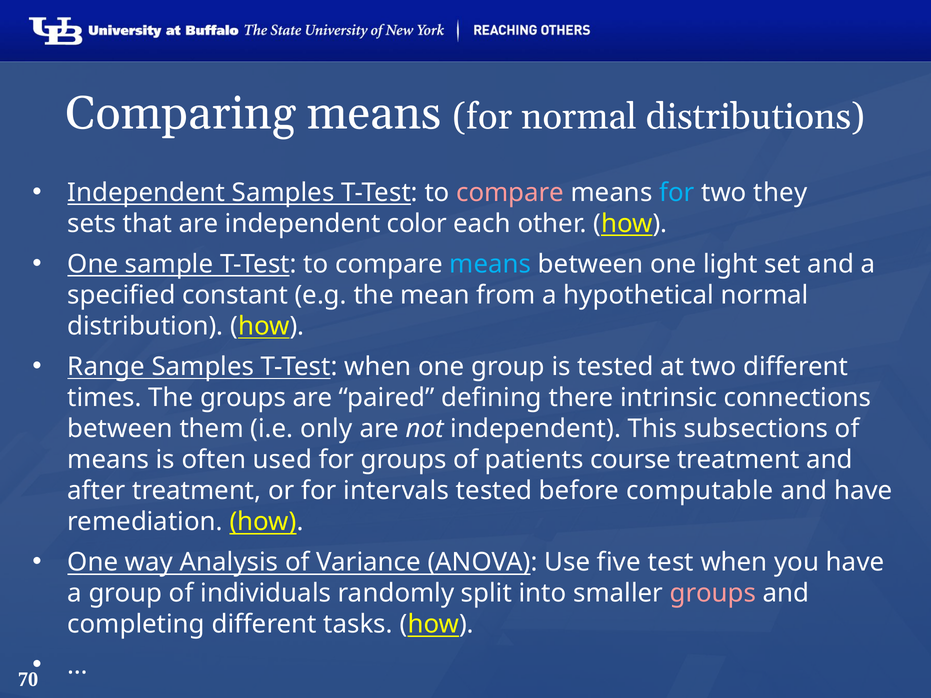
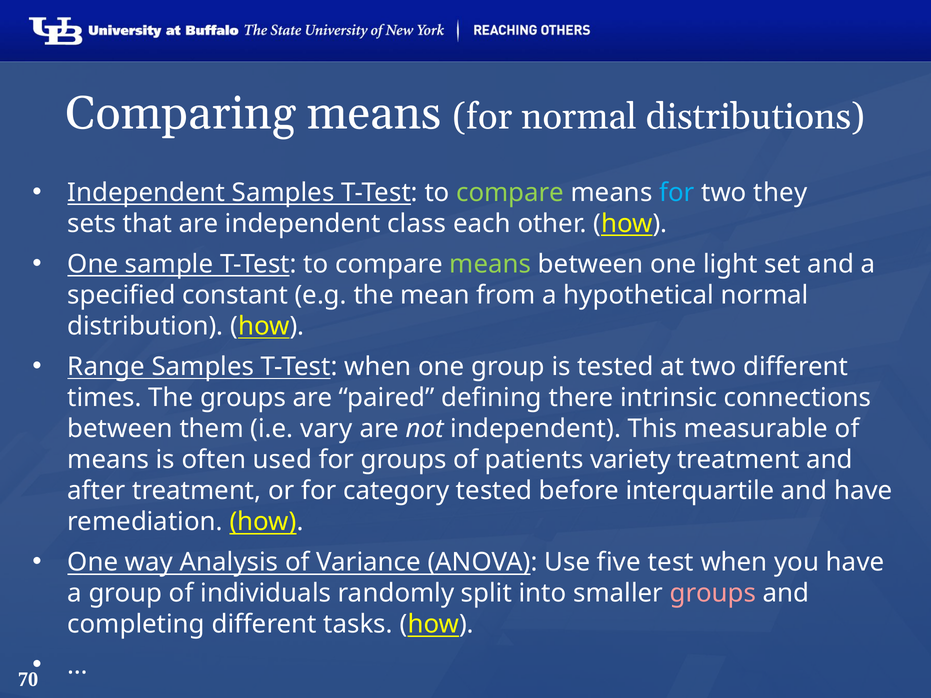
compare colour: pink -> light green (510, 193)
color: color -> class (417, 224)
means colour: light blue -> light green (490, 264)
only: only -> vary (326, 429)
subsections: subsections -> measurable (756, 429)
course: course -> variety (631, 460)
intervals: intervals -> category (396, 491)
computable: computable -> interquartile (700, 491)
